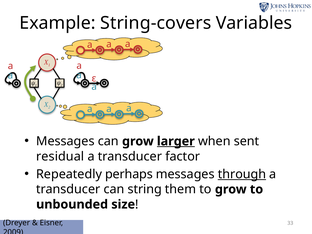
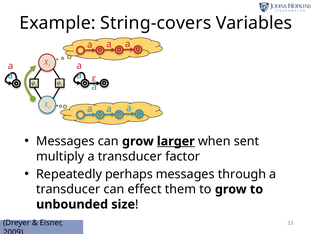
residual: residual -> multiply (60, 156)
through underline: present -> none (242, 174)
string: string -> effect (145, 189)
